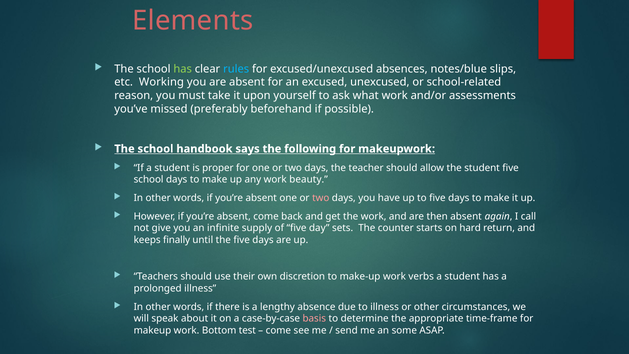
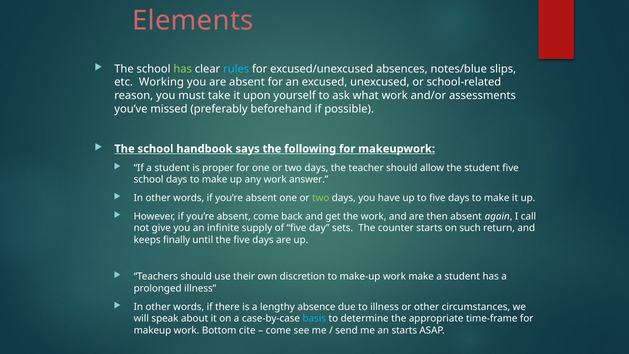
beauty: beauty -> answer (309, 180)
two colour: pink -> light green (321, 198)
hard: hard -> such (470, 228)
work verbs: verbs -> make (421, 277)
basis colour: pink -> light blue (314, 319)
test: test -> cite (247, 330)
an some: some -> starts (404, 330)
